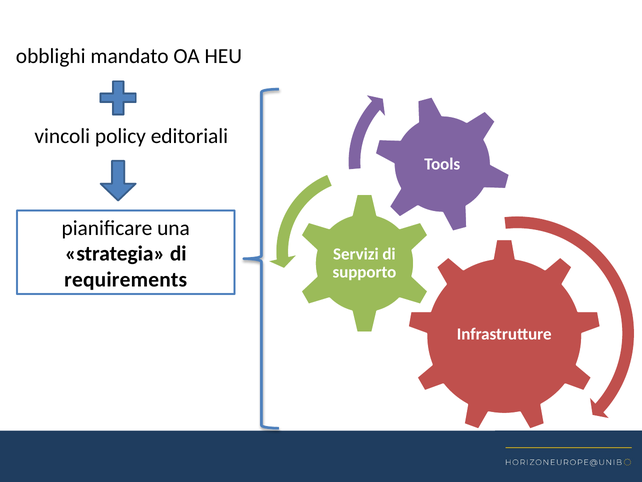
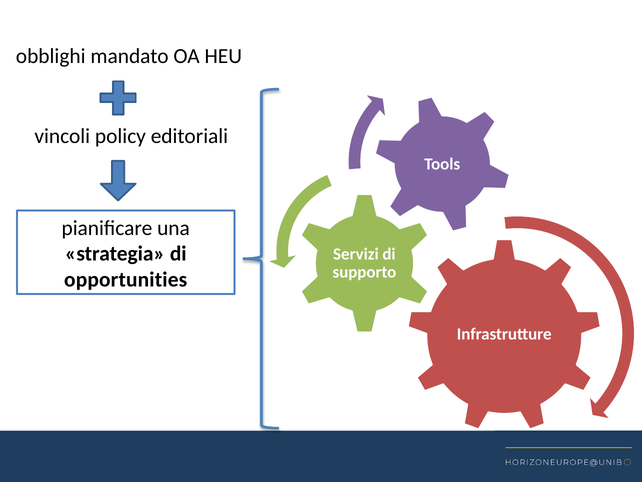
requirements: requirements -> opportunities (126, 279)
